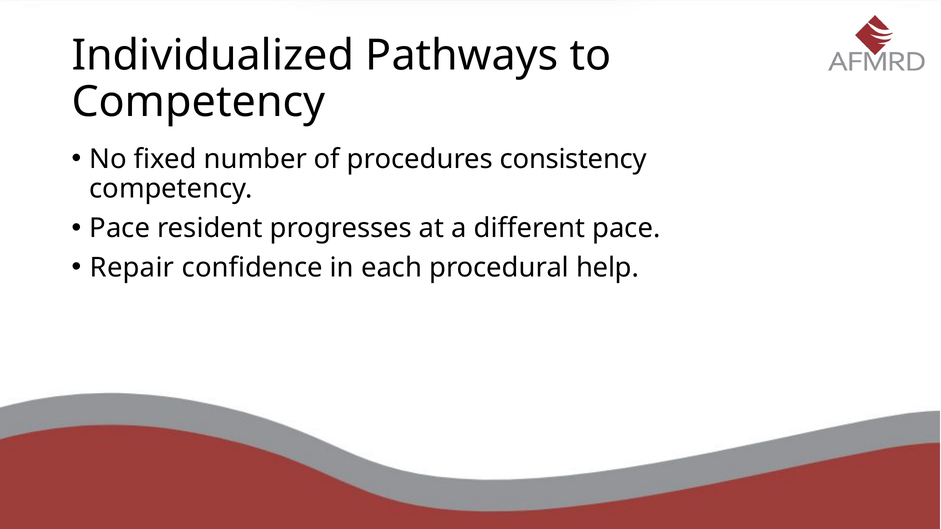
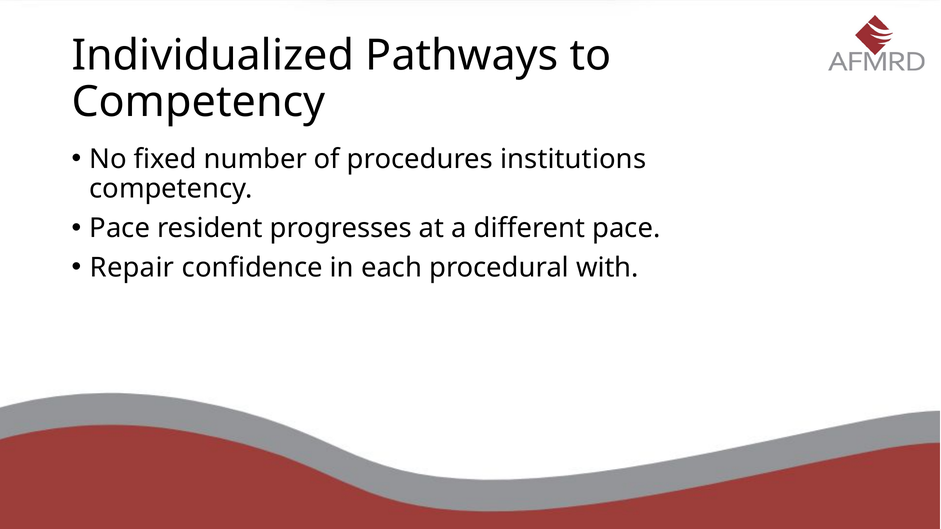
consistency: consistency -> institutions (573, 159)
help: help -> with (607, 268)
